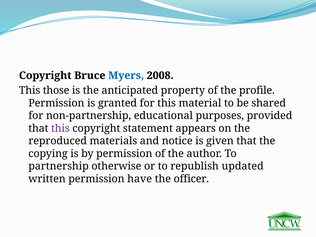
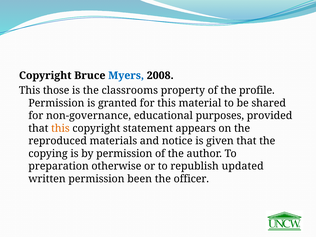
anticipated: anticipated -> classrooms (130, 90)
non-partnership: non-partnership -> non-governance (89, 116)
this colour: purple -> orange (60, 128)
partnership: partnership -> preparation (59, 166)
have: have -> been (140, 179)
